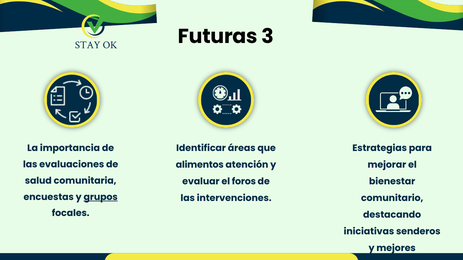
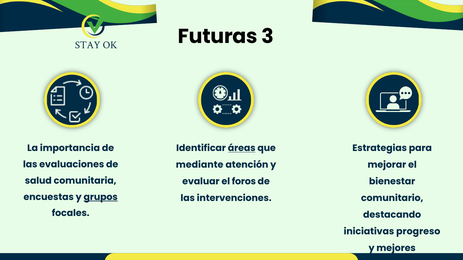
áreas underline: none -> present (242, 148)
alimentos: alimentos -> mediante (200, 165)
senderos: senderos -> progreso (418, 232)
